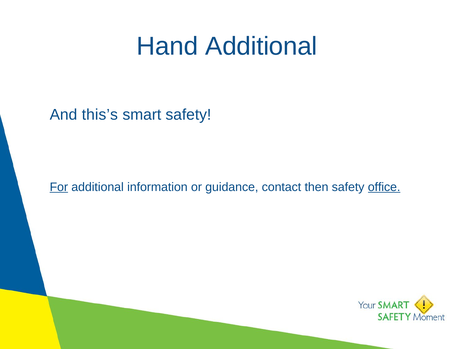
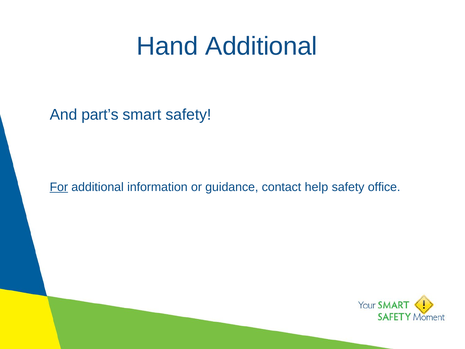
this’s: this’s -> part’s (100, 115)
then: then -> help (316, 187)
office underline: present -> none (384, 187)
